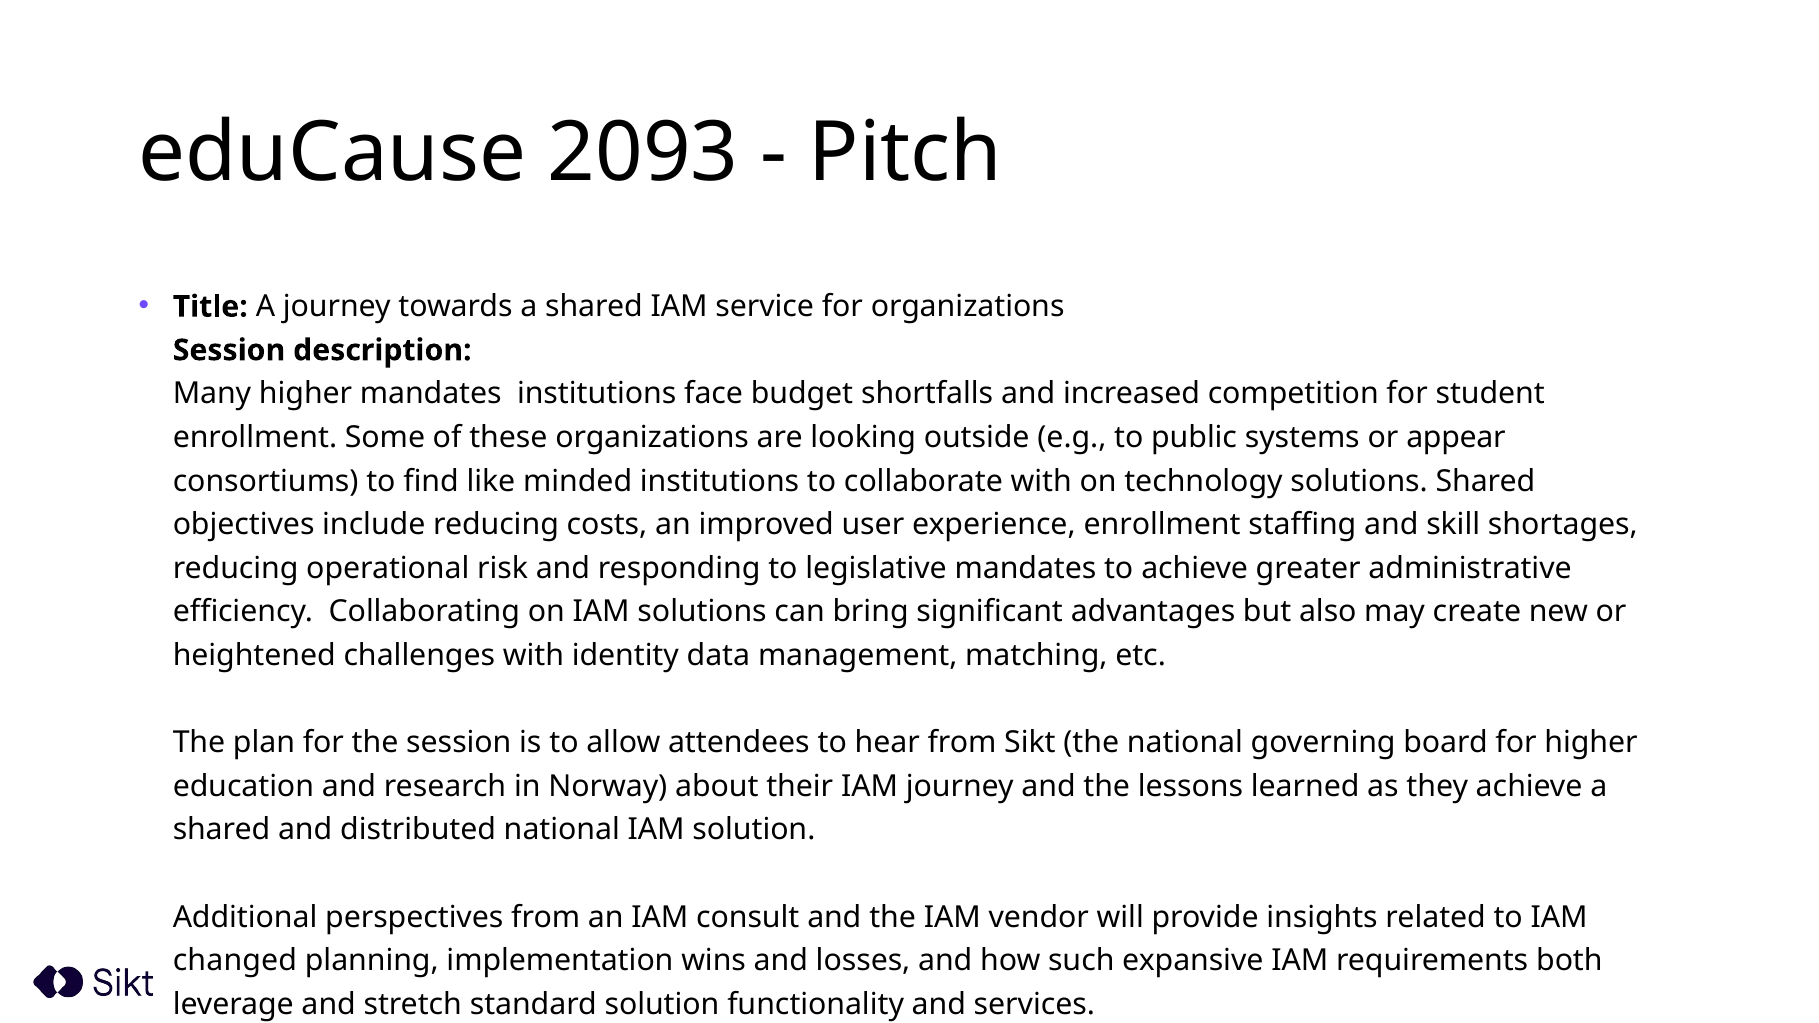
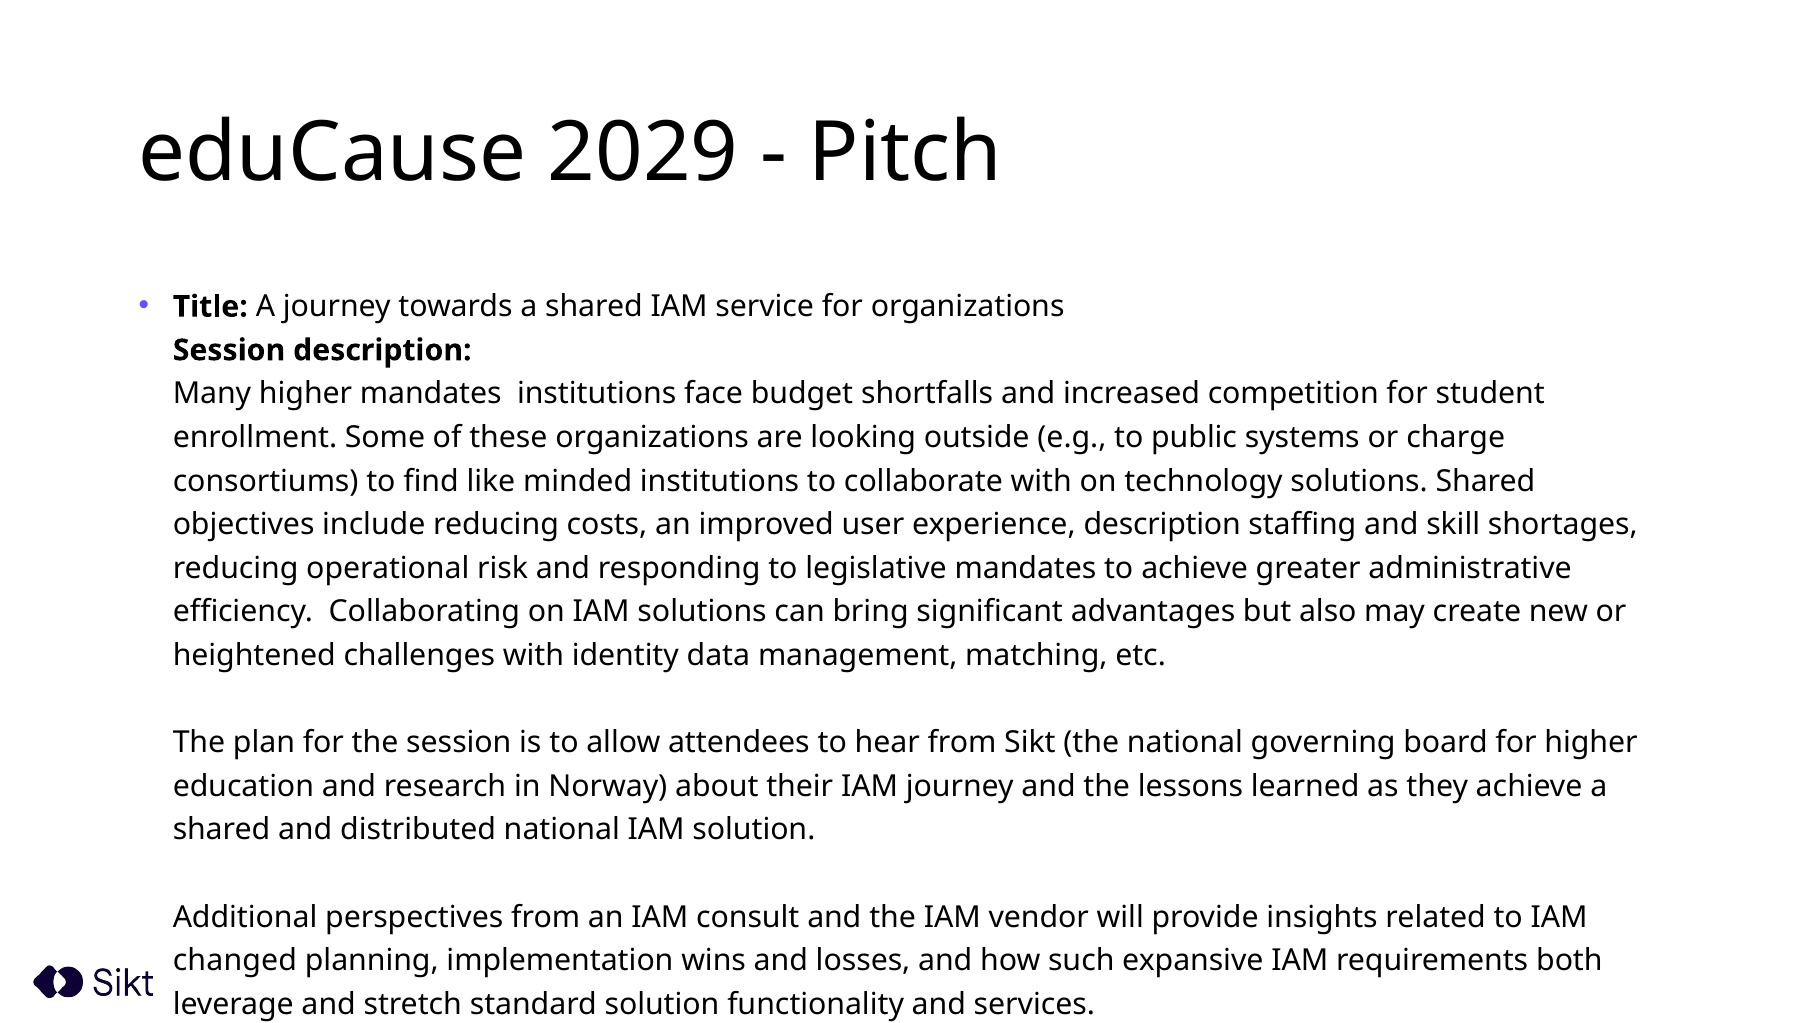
2093: 2093 -> 2029 (643, 153)
appear: appear -> charge (1456, 438)
experience enrollment: enrollment -> description (1162, 525)
